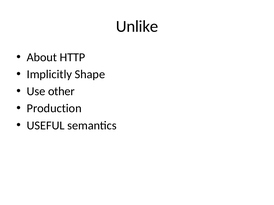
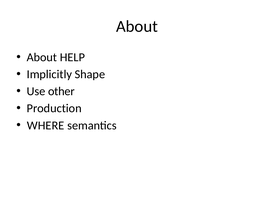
Unlike: Unlike -> About (137, 27)
HTTP: HTTP -> HELP (72, 57)
USEFUL: USEFUL -> WHERE (46, 126)
